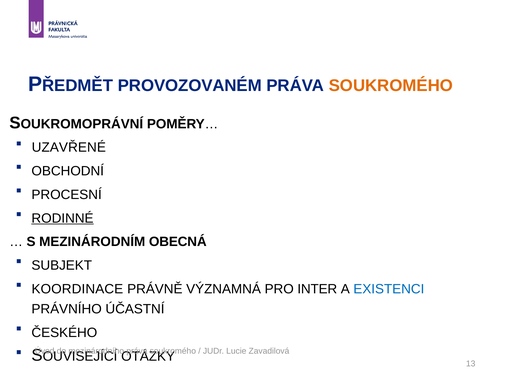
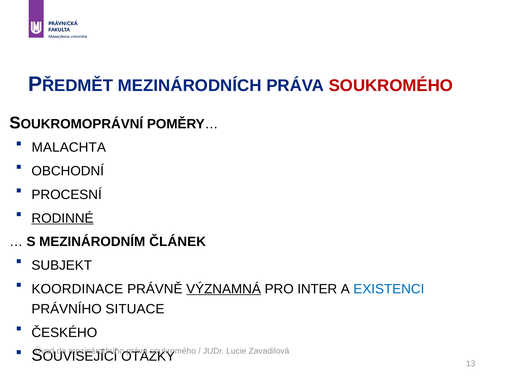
PROVOZOVANÉM: PROVOZOVANÉM -> MEZINÁRODNÍCH (190, 86)
SOUKROMÉHO colour: orange -> red (391, 86)
UZAVŘENÉ: UZAVŘENÉ -> MALACHTA (69, 147)
OBECNÁ: OBECNÁ -> ČLÁNEK (178, 242)
VÝZNAMNÁ underline: none -> present (224, 289)
ÚČASTNÍ: ÚČASTNÍ -> SITUACE (135, 309)
